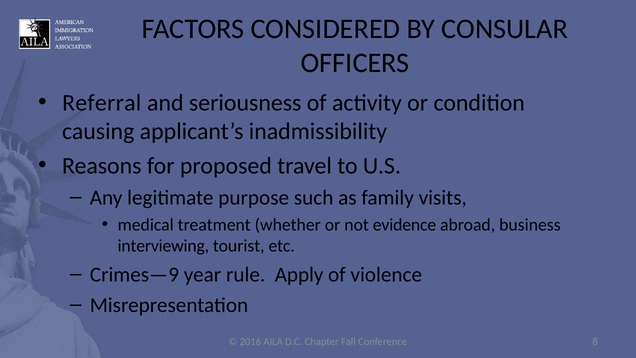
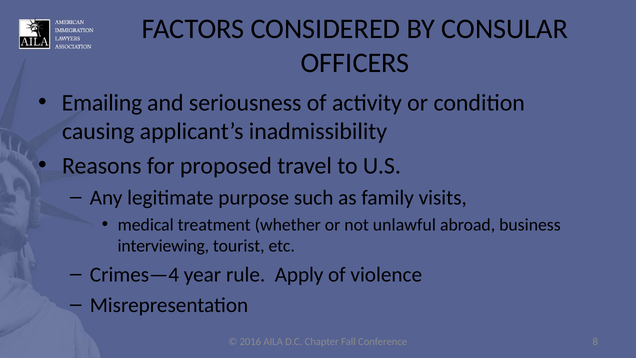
Referral: Referral -> Emailing (102, 103)
evidence: evidence -> unlawful (404, 225)
Crimes—9: Crimes—9 -> Crimes—4 (134, 274)
